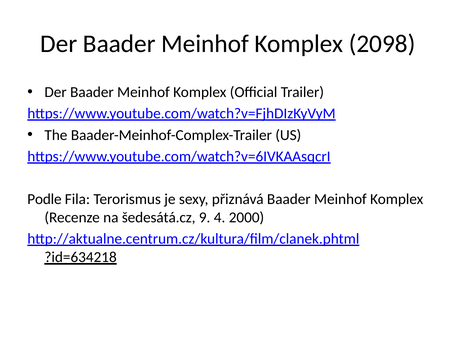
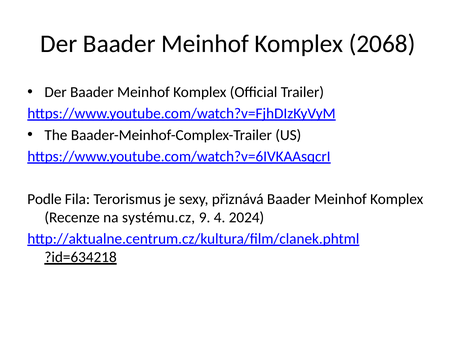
2098: 2098 -> 2068 (382, 44)
šedesátá.cz: šedesátá.cz -> systému.cz (159, 217)
2000: 2000 -> 2024 (246, 217)
